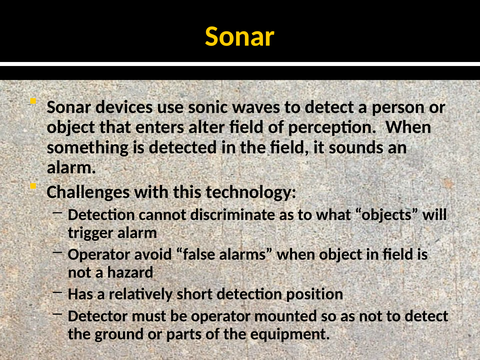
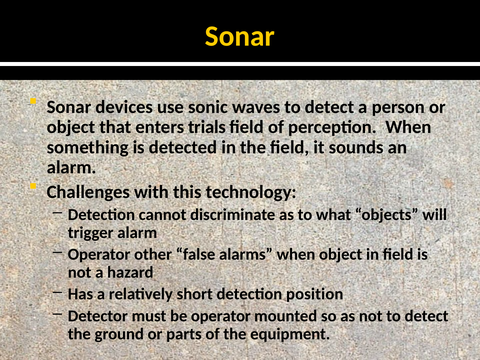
alter: alter -> trials (207, 127)
avoid: avoid -> other (153, 254)
